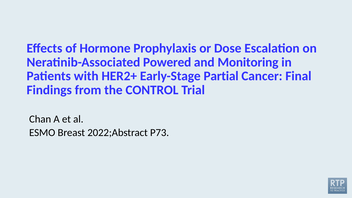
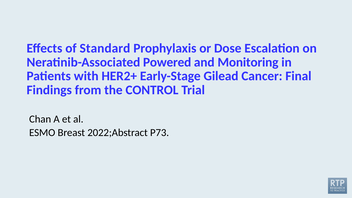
Hormone: Hormone -> Standard (105, 48)
Partial: Partial -> Gilead (221, 76)
